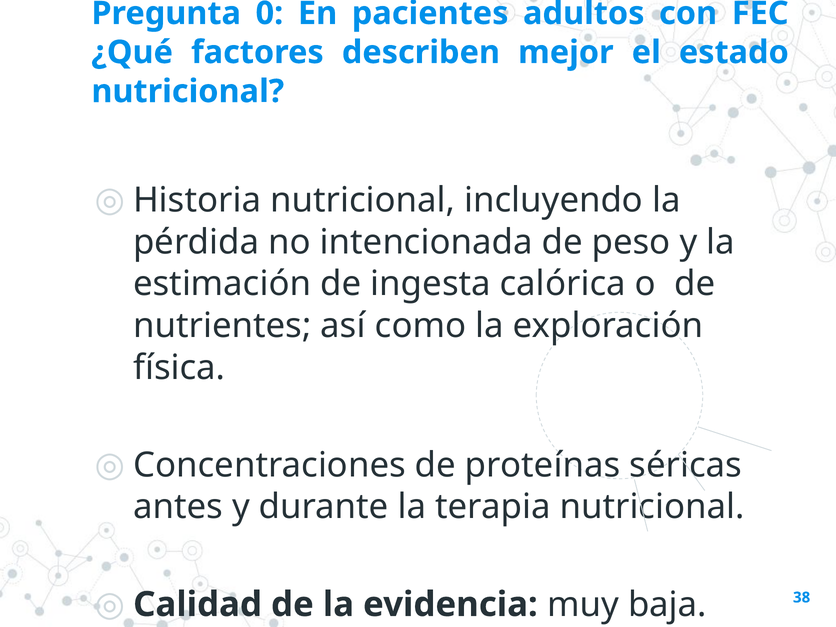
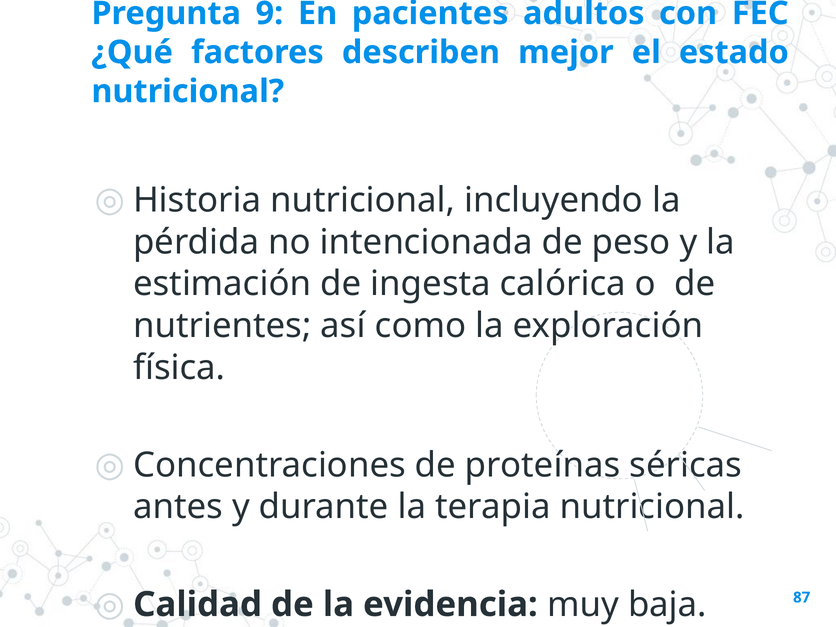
0: 0 -> 9 (269, 13)
38: 38 -> 87 (802, 597)
